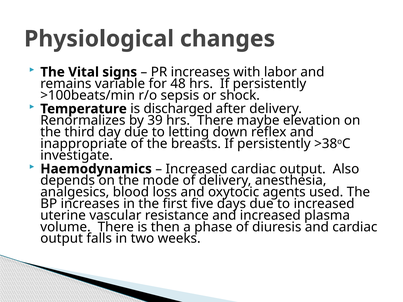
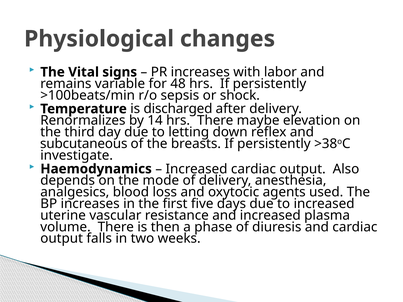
39: 39 -> 14 (155, 121)
inappropriate: inappropriate -> subcutaneous (84, 144)
